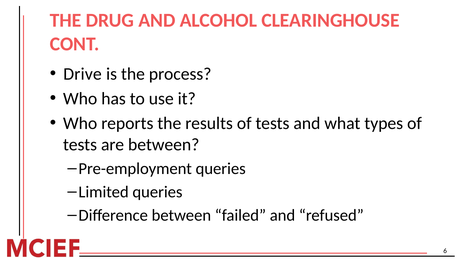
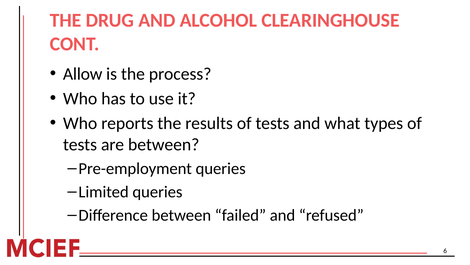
Drive: Drive -> Allow (83, 74)
